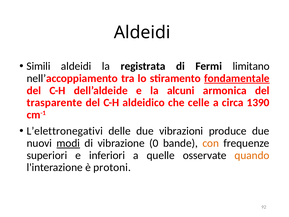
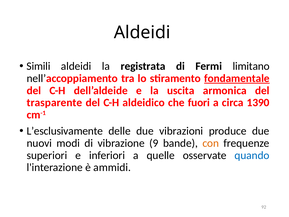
alcuni: alcuni -> uscita (181, 90)
celle: celle -> fuori (199, 103)
L’elettronegativi: L’elettronegativi -> L’esclusivamente (65, 131)
modi underline: present -> none (68, 143)
0: 0 -> 9 (154, 143)
quando colour: orange -> blue (252, 155)
protoni: protoni -> ammidi (112, 167)
